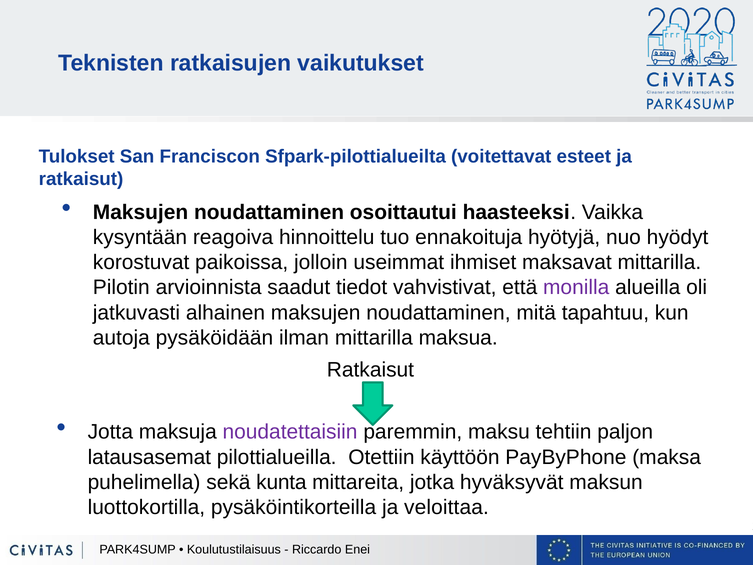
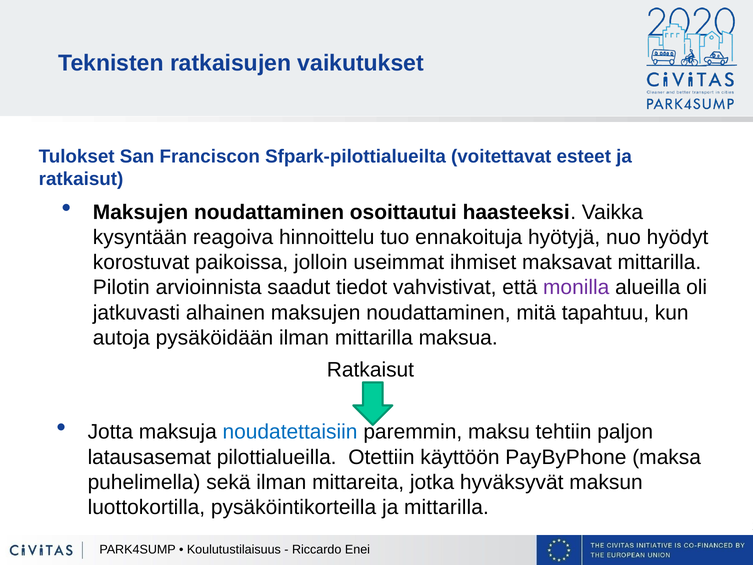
noudatettaisiin colour: purple -> blue (290, 432)
sekä kunta: kunta -> ilman (281, 482)
ja veloittaa: veloittaa -> mittarilla (446, 507)
